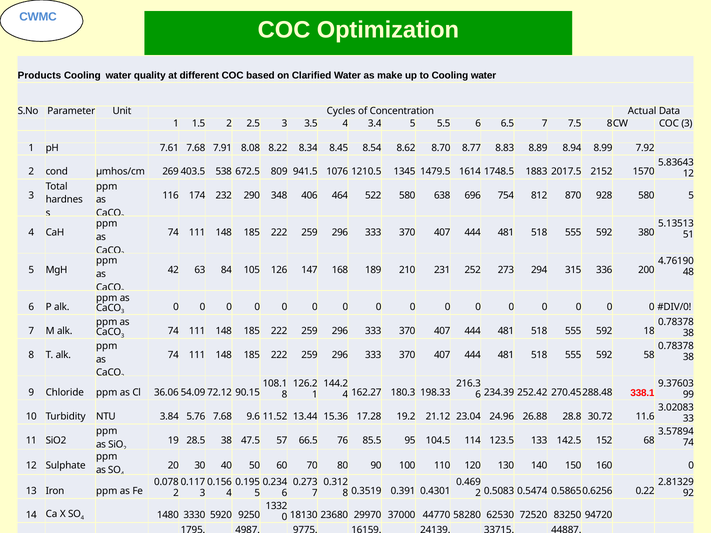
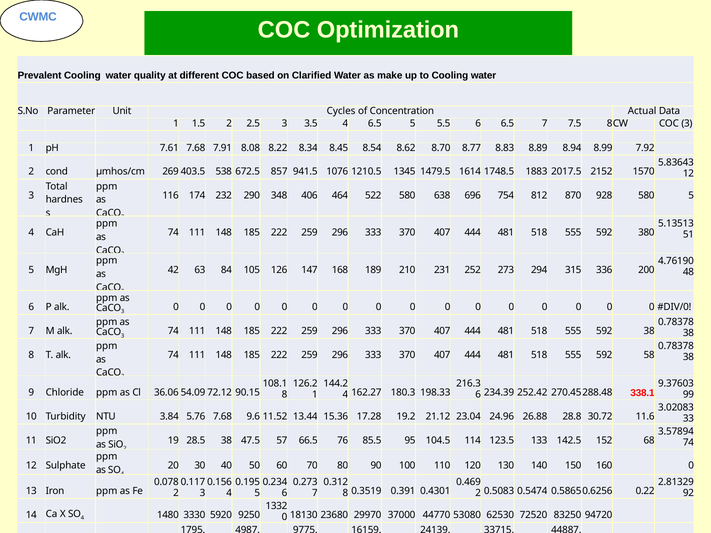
Products: Products -> Prevalent (40, 76)
4 3.4: 3.4 -> 6.5 (375, 123)
809: 809 -> 857 (279, 172)
592 18: 18 -> 38 (649, 331)
58280: 58280 -> 53080 (467, 515)
